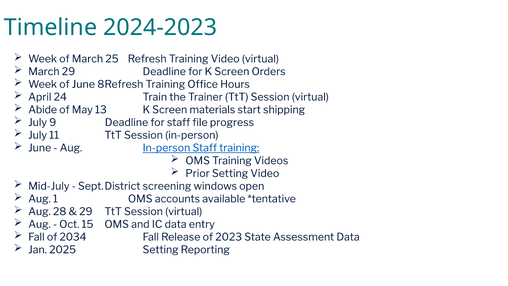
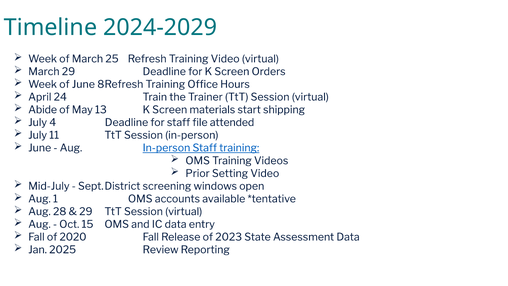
2024-2023: 2024-2023 -> 2024-2029 (160, 27)
9: 9 -> 4 (53, 122)
progress: progress -> attended (232, 122)
2034: 2034 -> 2020 (73, 237)
2025 Setting: Setting -> Review (161, 250)
